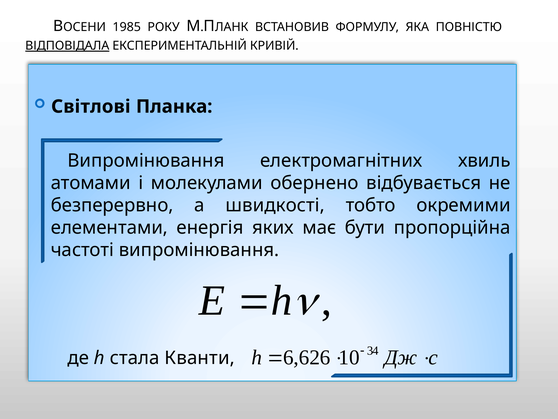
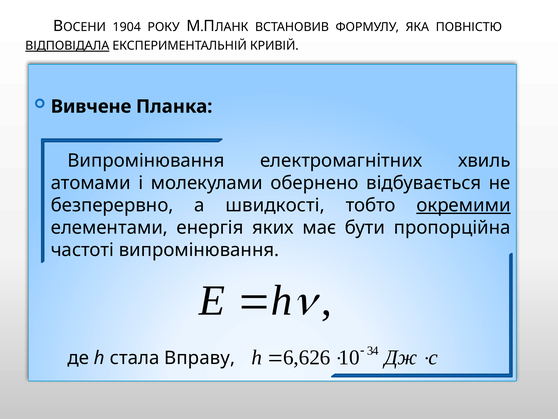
1985: 1985 -> 1904 (127, 27)
Світлові: Світлові -> Вивчене (91, 106)
окремими underline: none -> present (464, 205)
Кванти: Кванти -> Вправу (200, 358)
